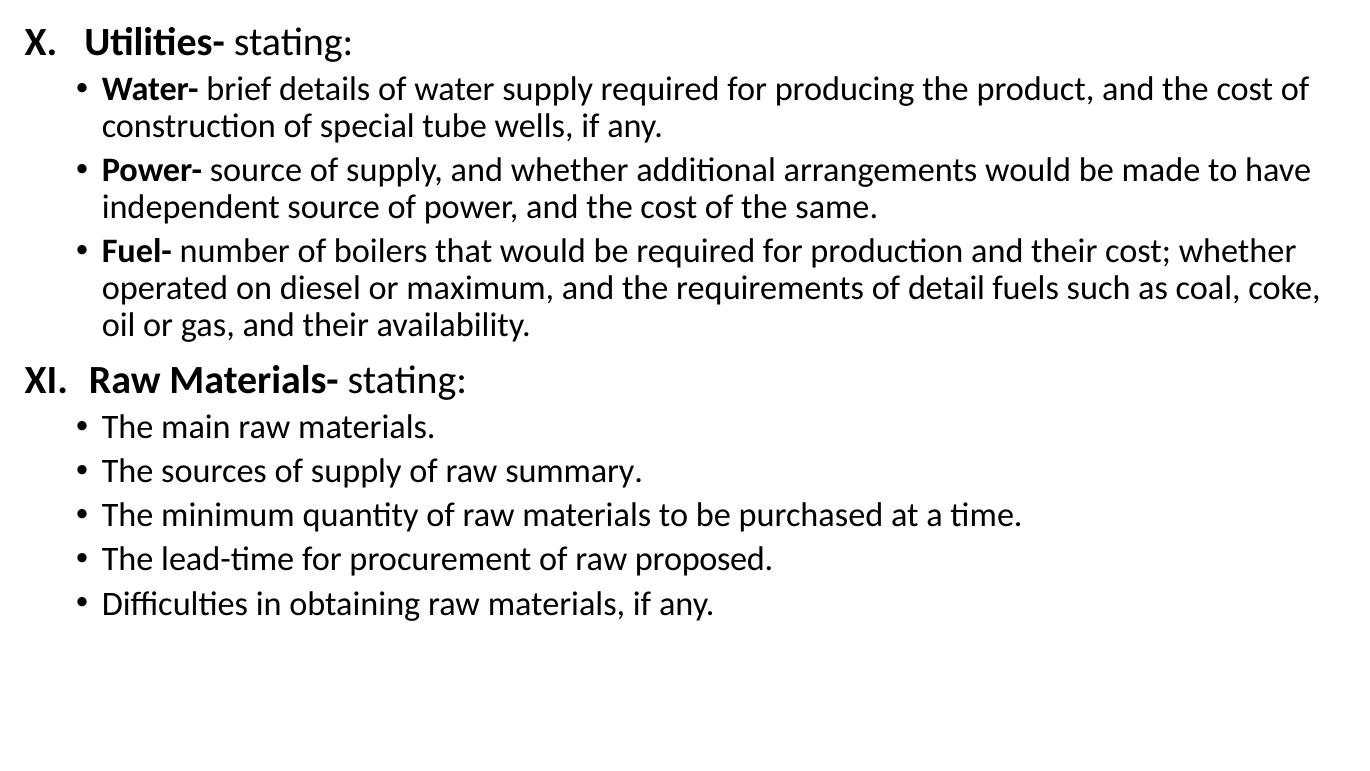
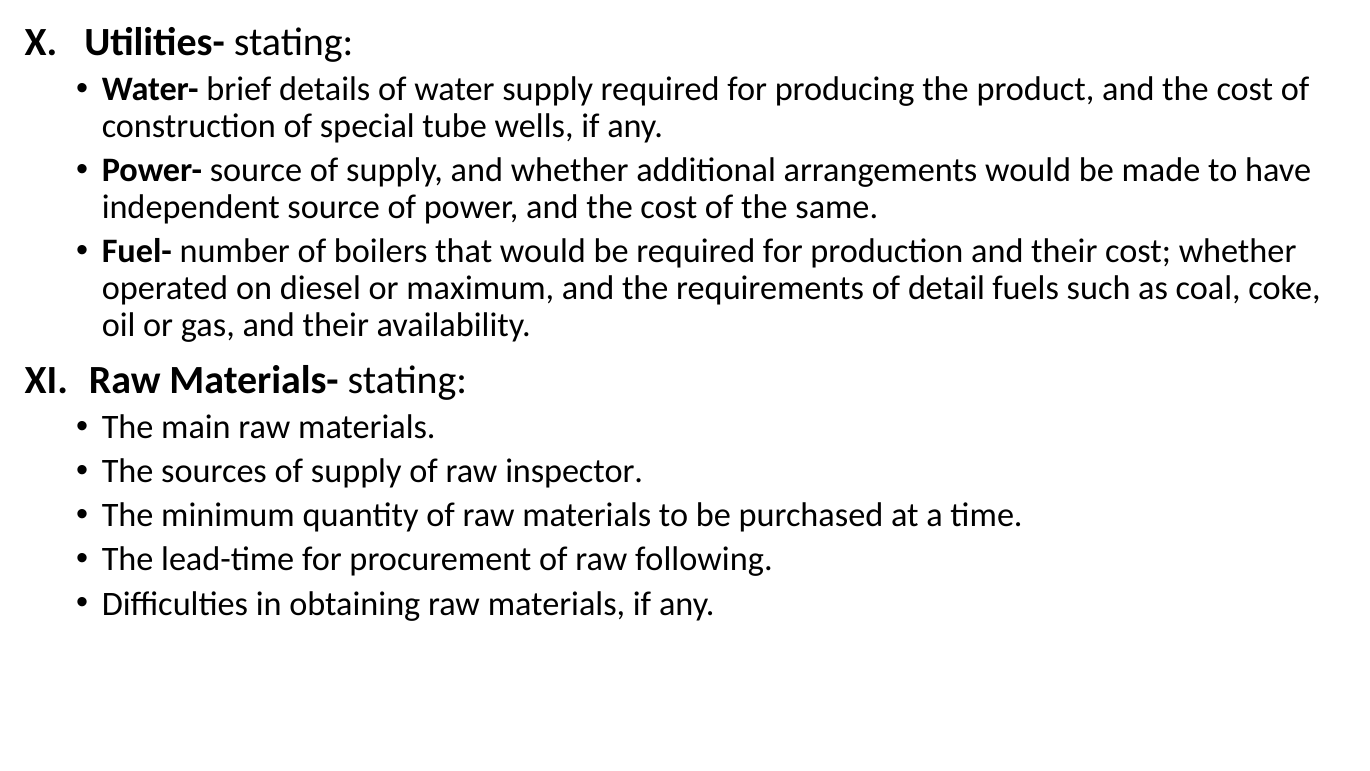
summary: summary -> inspector (574, 471)
proposed: proposed -> following (704, 559)
